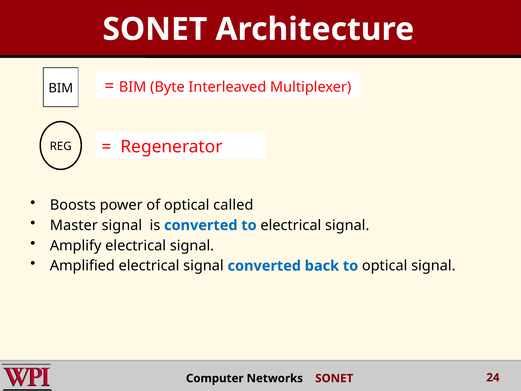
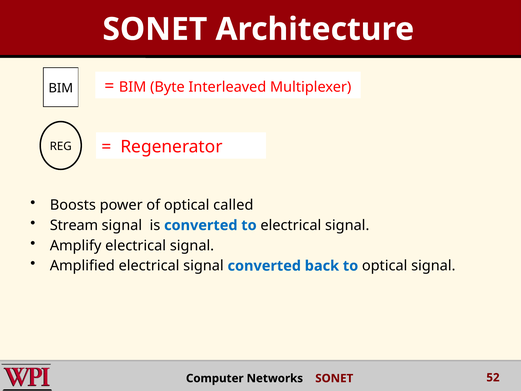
Master: Master -> Stream (74, 225)
24: 24 -> 52 (493, 377)
